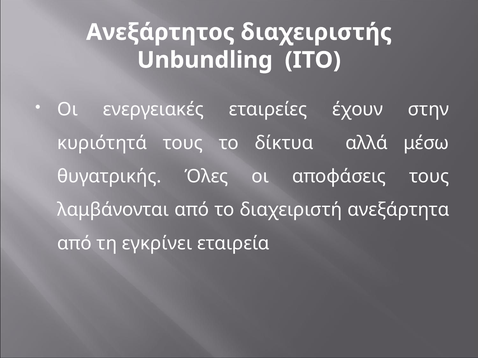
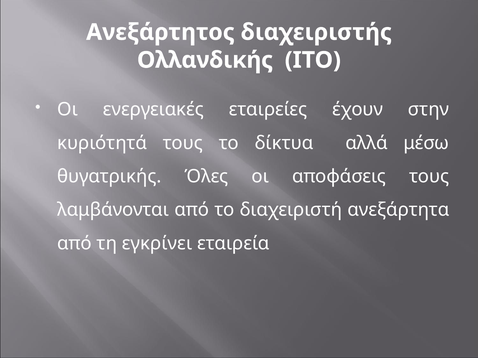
Unbundling: Unbundling -> Ολλανδικής (205, 60)
